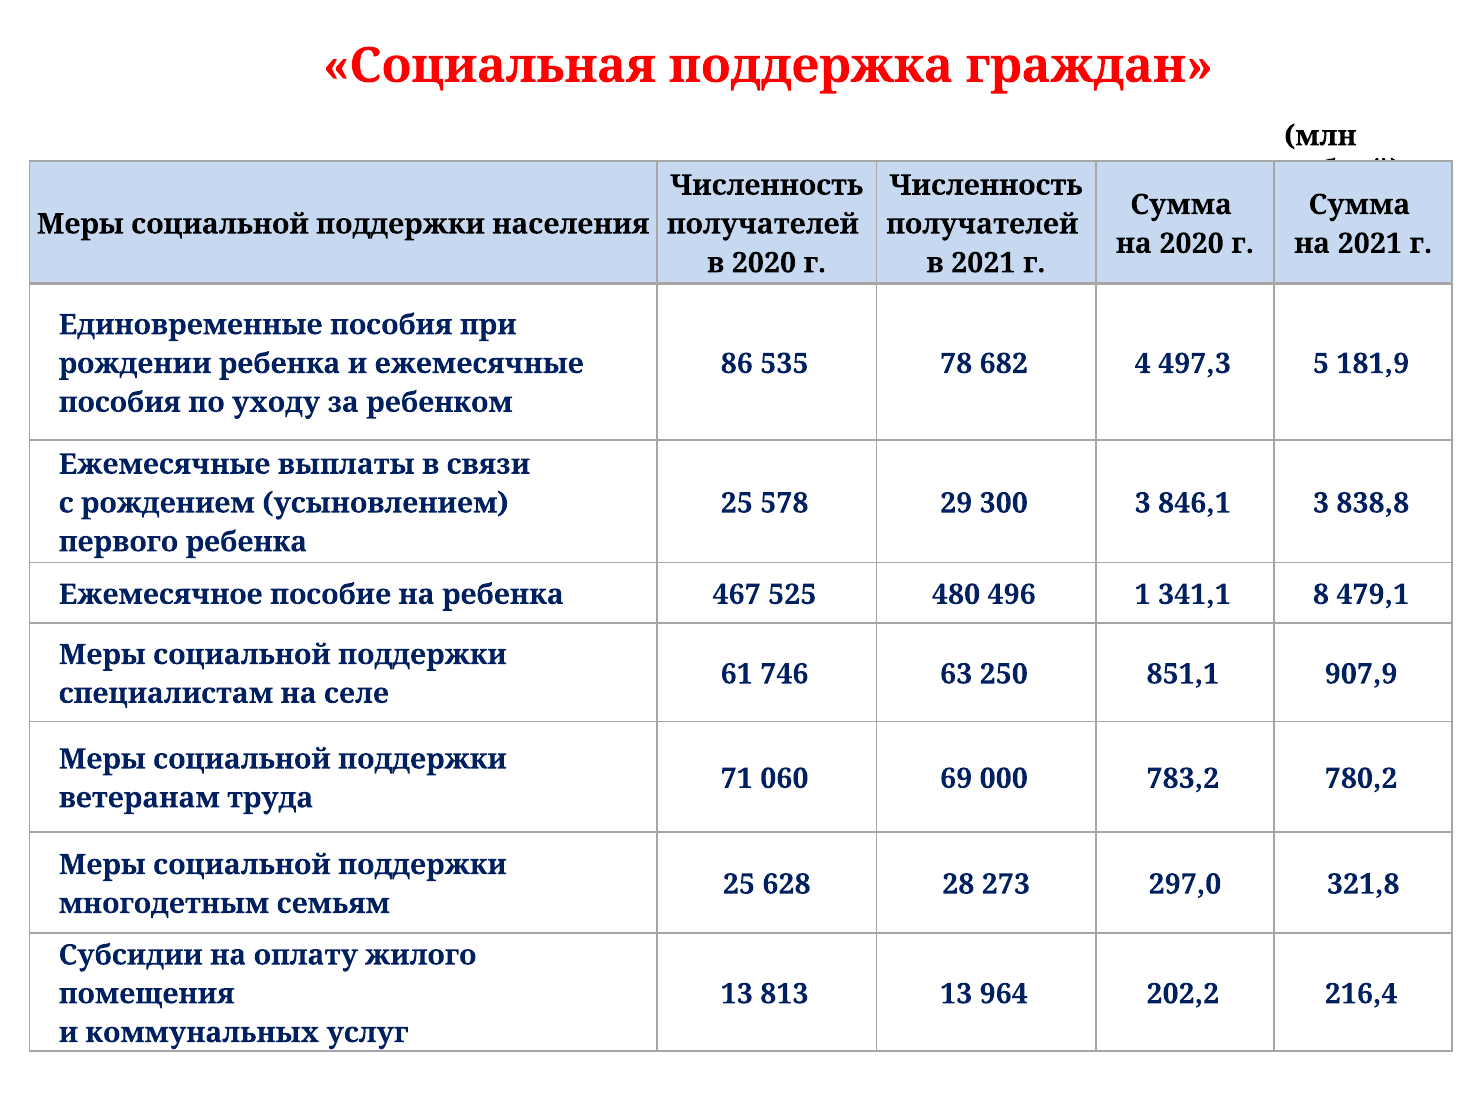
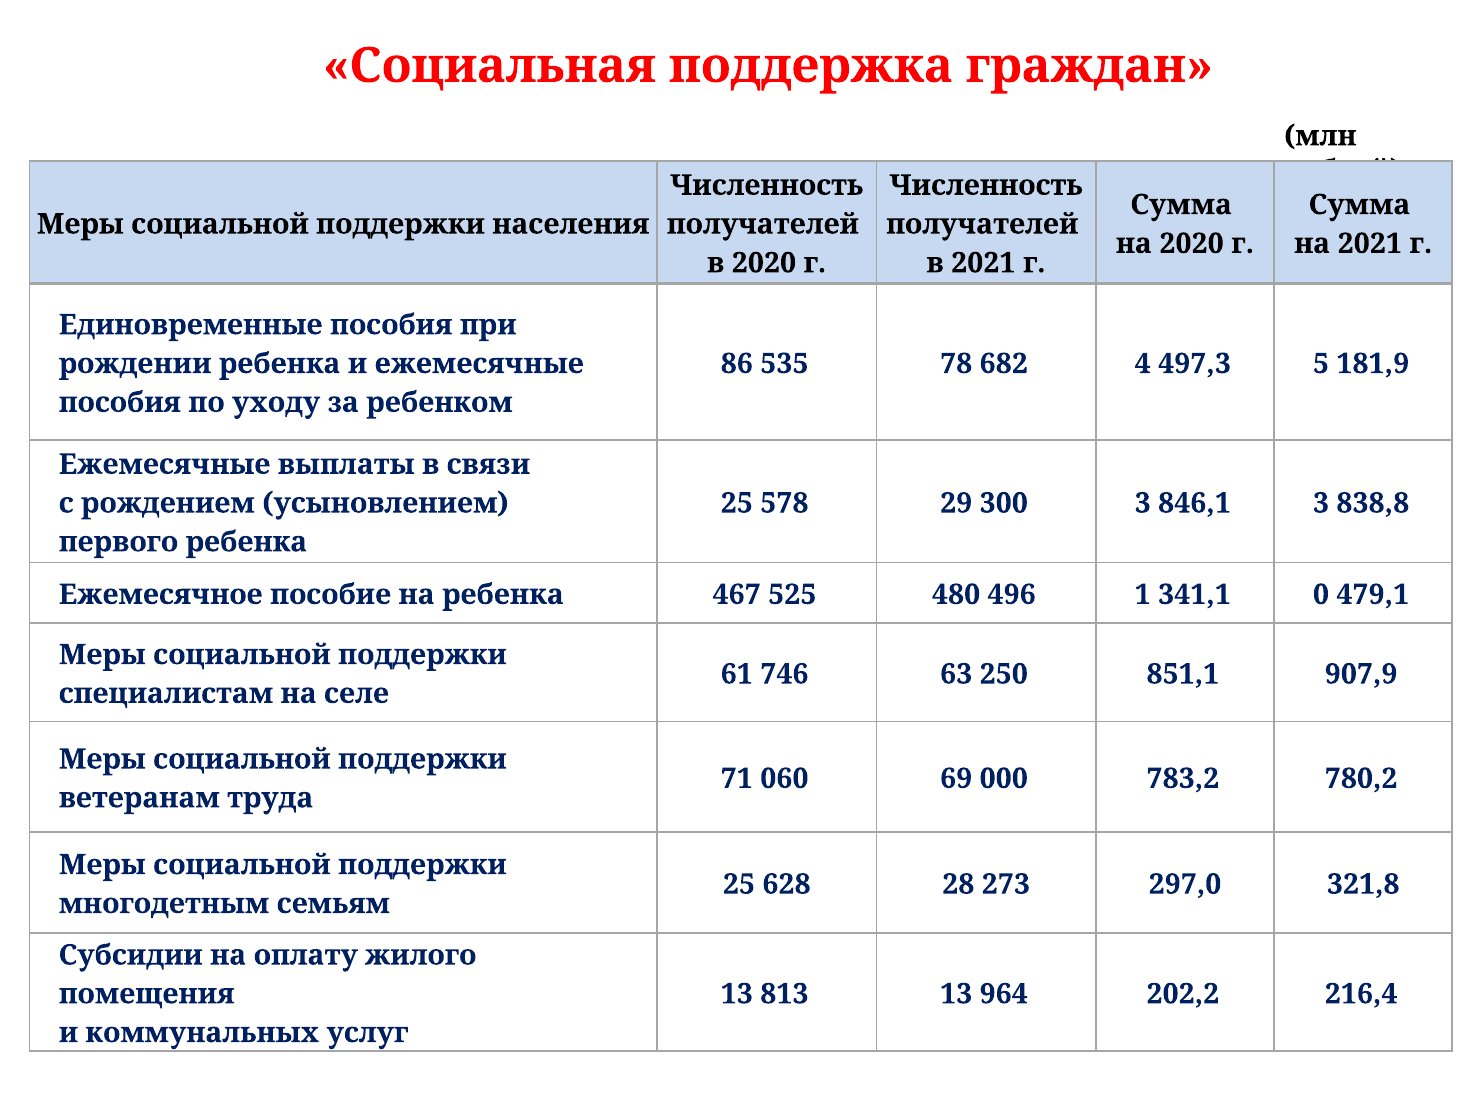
8: 8 -> 0 (1321, 595)
